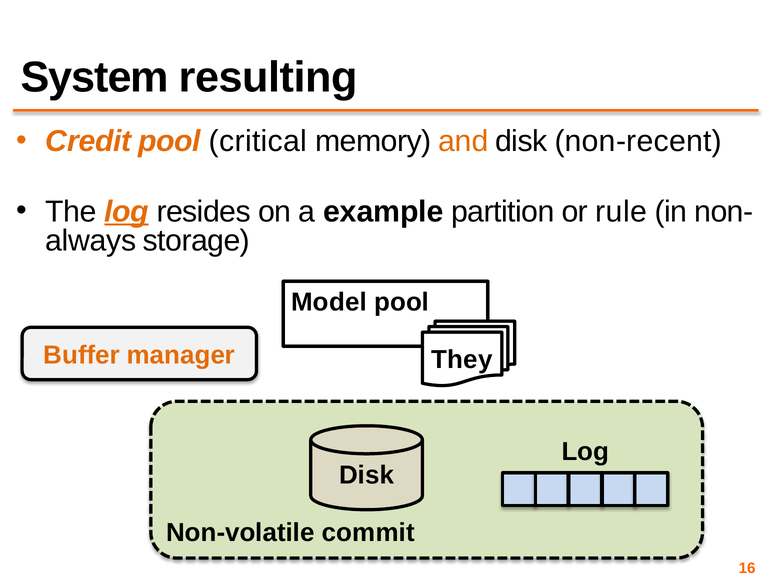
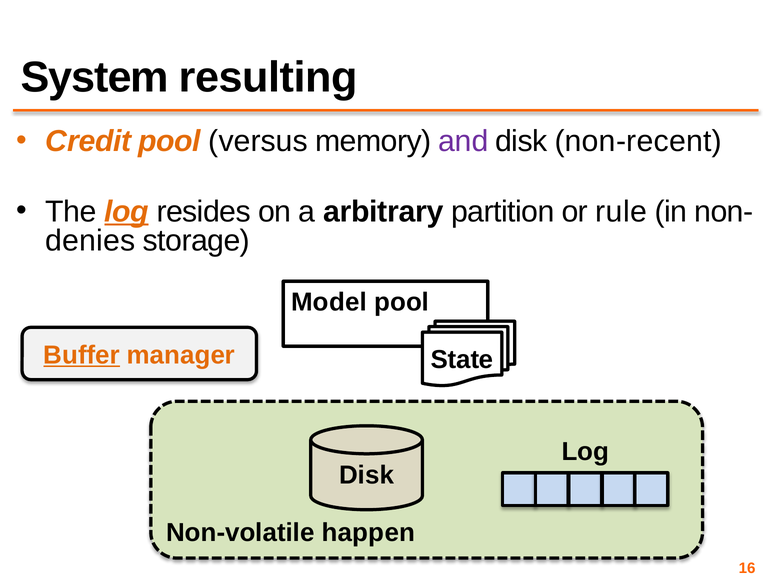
critical: critical -> versus (258, 141)
and colour: orange -> purple (463, 141)
example: example -> arbitrary (383, 211)
always: always -> denies (90, 240)
Buffer underline: none -> present (82, 355)
They: They -> State (462, 359)
commit: commit -> happen (368, 532)
